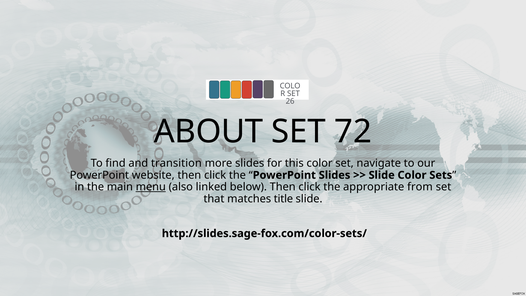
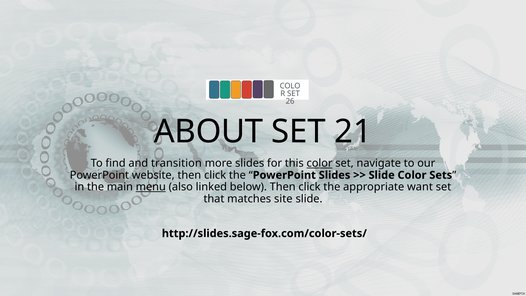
72: 72 -> 21 (353, 131)
color underline: none -> present (320, 163)
from: from -> want (420, 187)
title: title -> site (283, 199)
